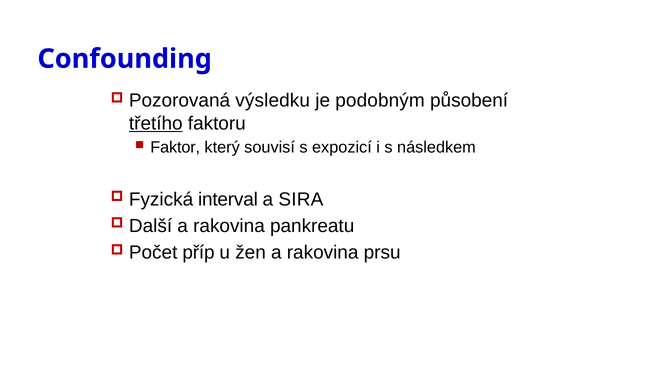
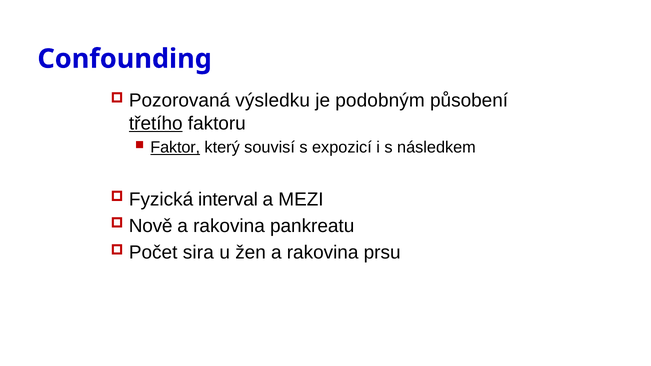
Faktor underline: none -> present (175, 148)
SIRA: SIRA -> MEZI (301, 199)
Další: Další -> Nově (151, 226)
příp: příp -> sira (198, 253)
